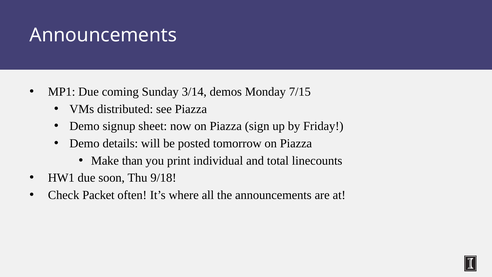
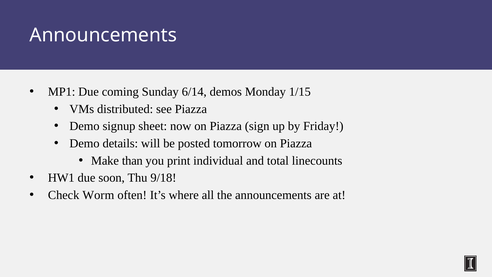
3/14: 3/14 -> 6/14 (194, 92)
7/15: 7/15 -> 1/15 (300, 92)
Packet: Packet -> Worm (98, 195)
